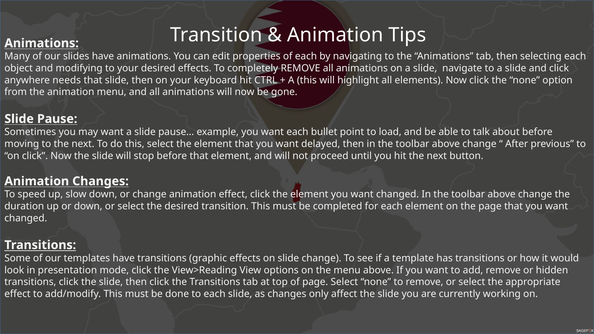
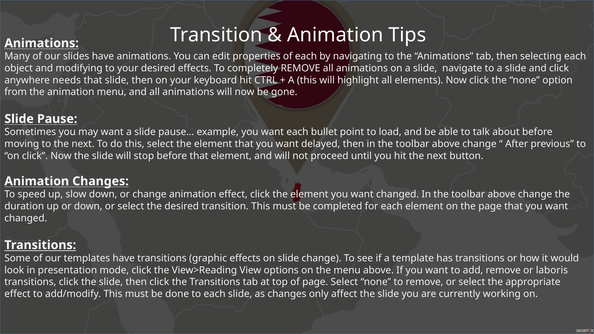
hidden: hidden -> laboris (552, 270)
